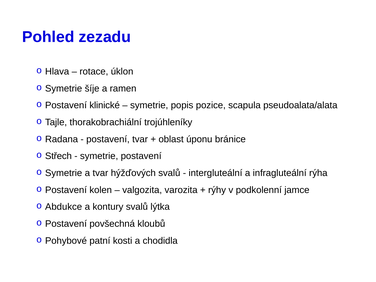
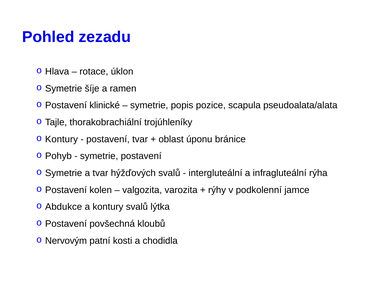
Radana: Radana -> Kontury (62, 139)
Střech: Střech -> Pohyb (58, 156)
Pohybové: Pohybové -> Nervovým (66, 241)
